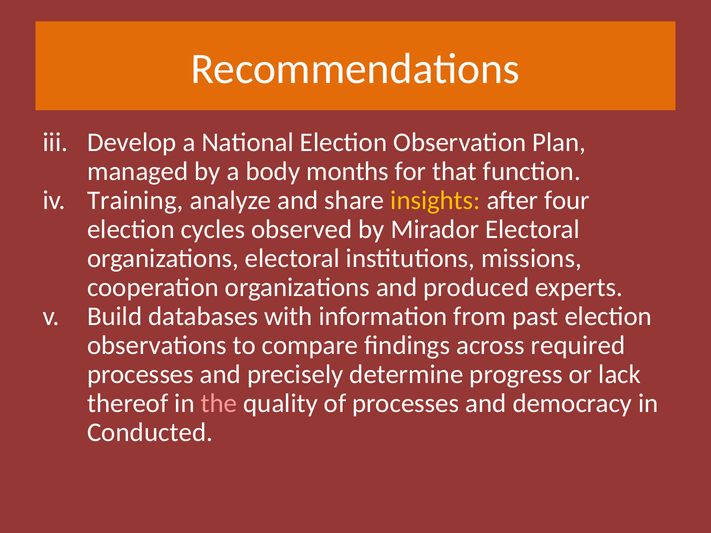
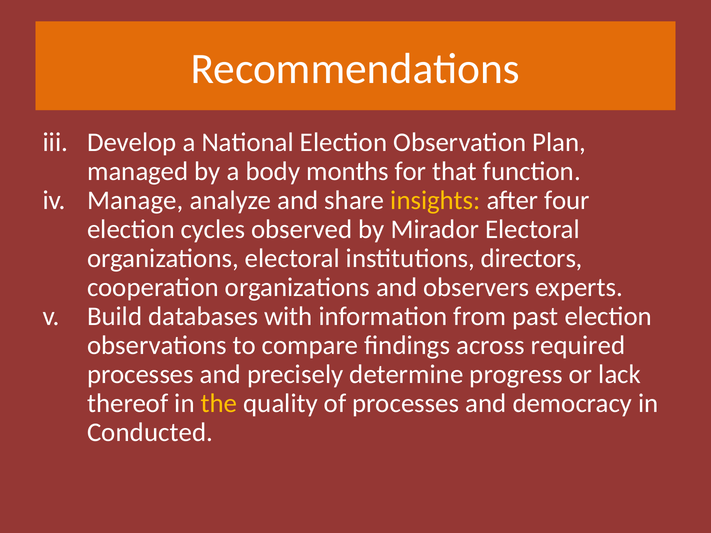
Training: Training -> Manage (135, 200)
missions: missions -> directors (532, 258)
produced: produced -> observers (476, 287)
the colour: pink -> yellow (219, 404)
